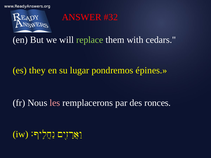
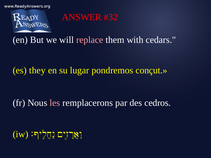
replace colour: light green -> pink (90, 40)
épines: épines -> conçut (151, 70)
ronces: ronces -> cedros (158, 103)
